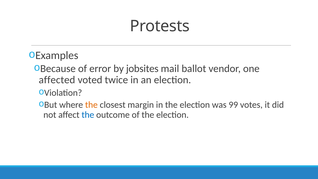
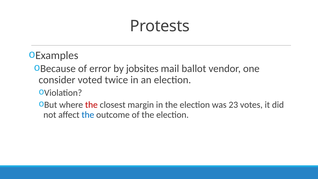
affected: affected -> consider (57, 80)
the colour: orange -> red (91, 105)
99: 99 -> 23 (233, 105)
